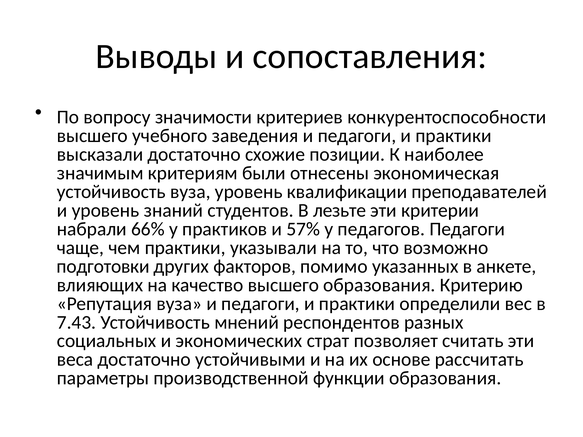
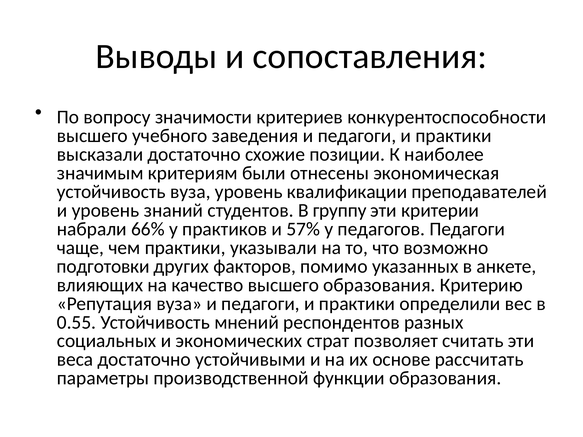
лезьте: лезьте -> группу (340, 210)
7.43: 7.43 -> 0.55 (77, 322)
